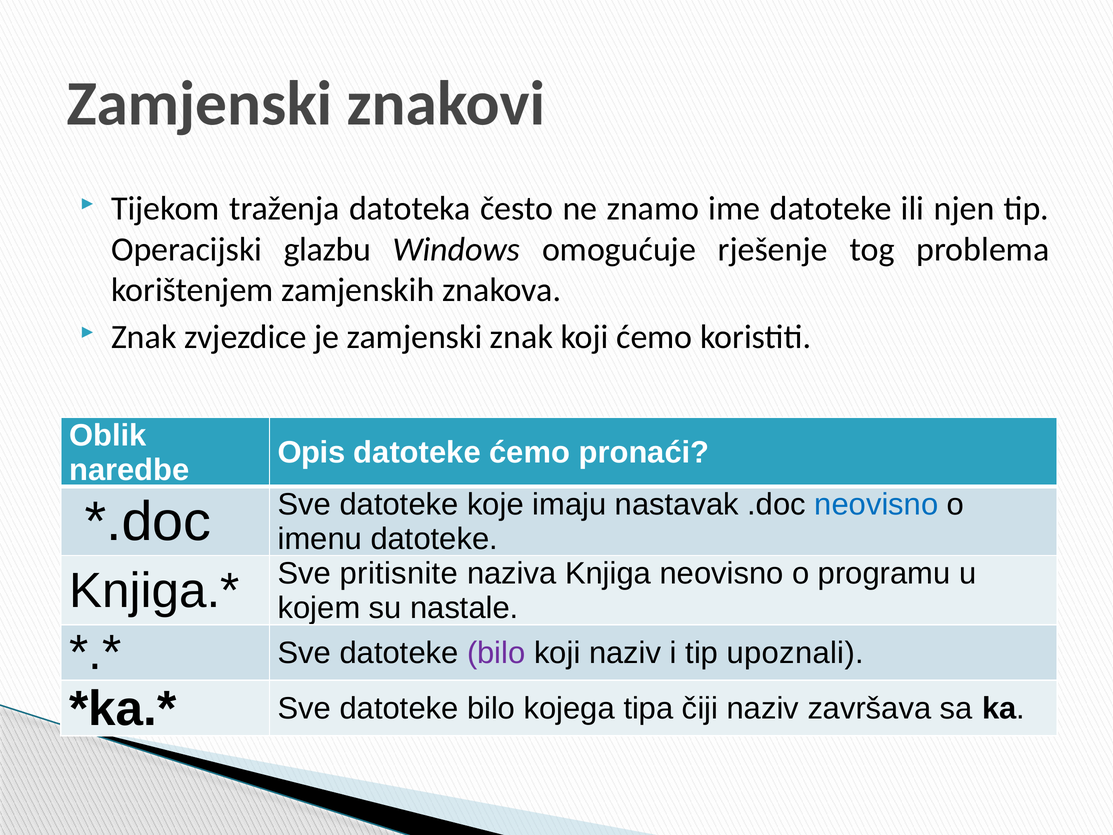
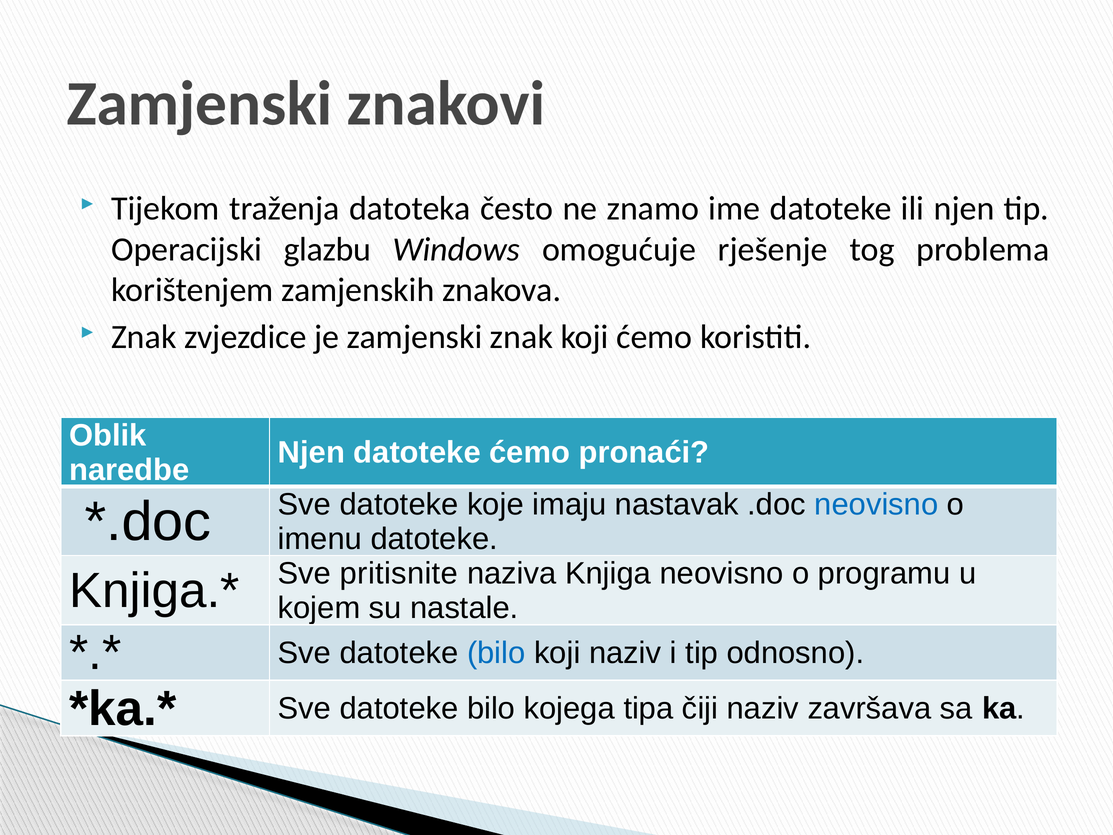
Opis: Opis -> Njen (311, 452)
bilo colour: purple -> blue (496, 653)
upoznali: upoznali -> odnosno (795, 653)
